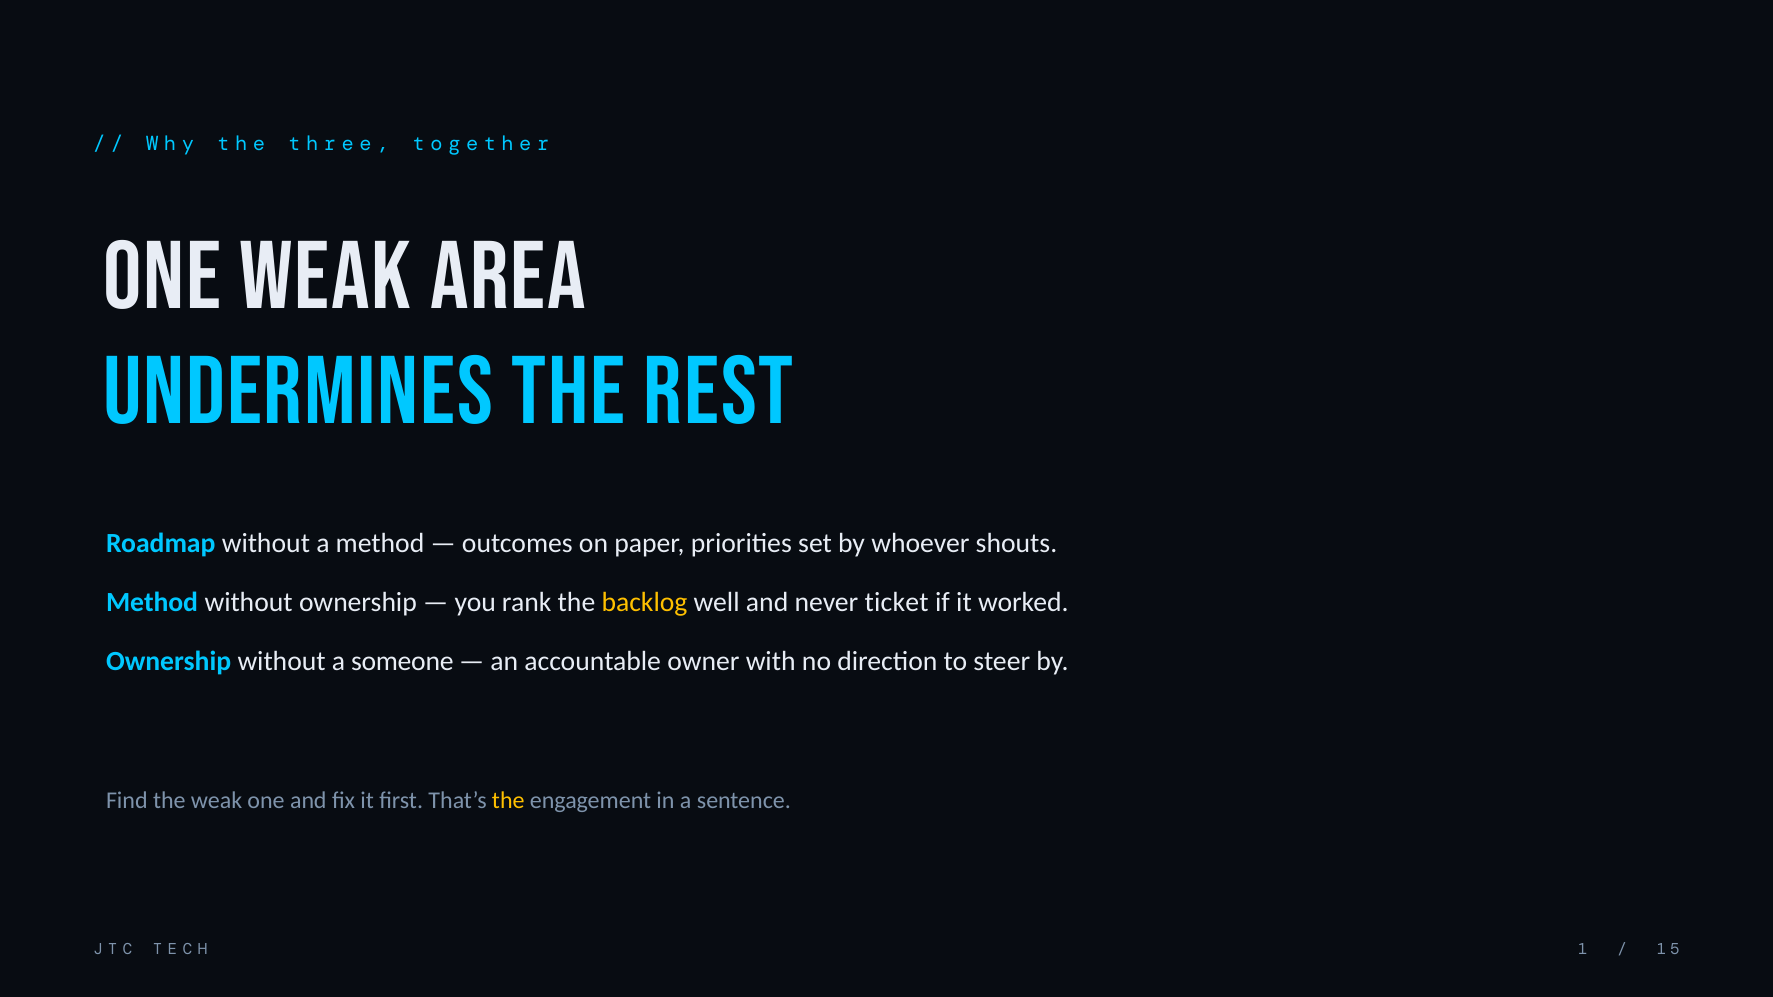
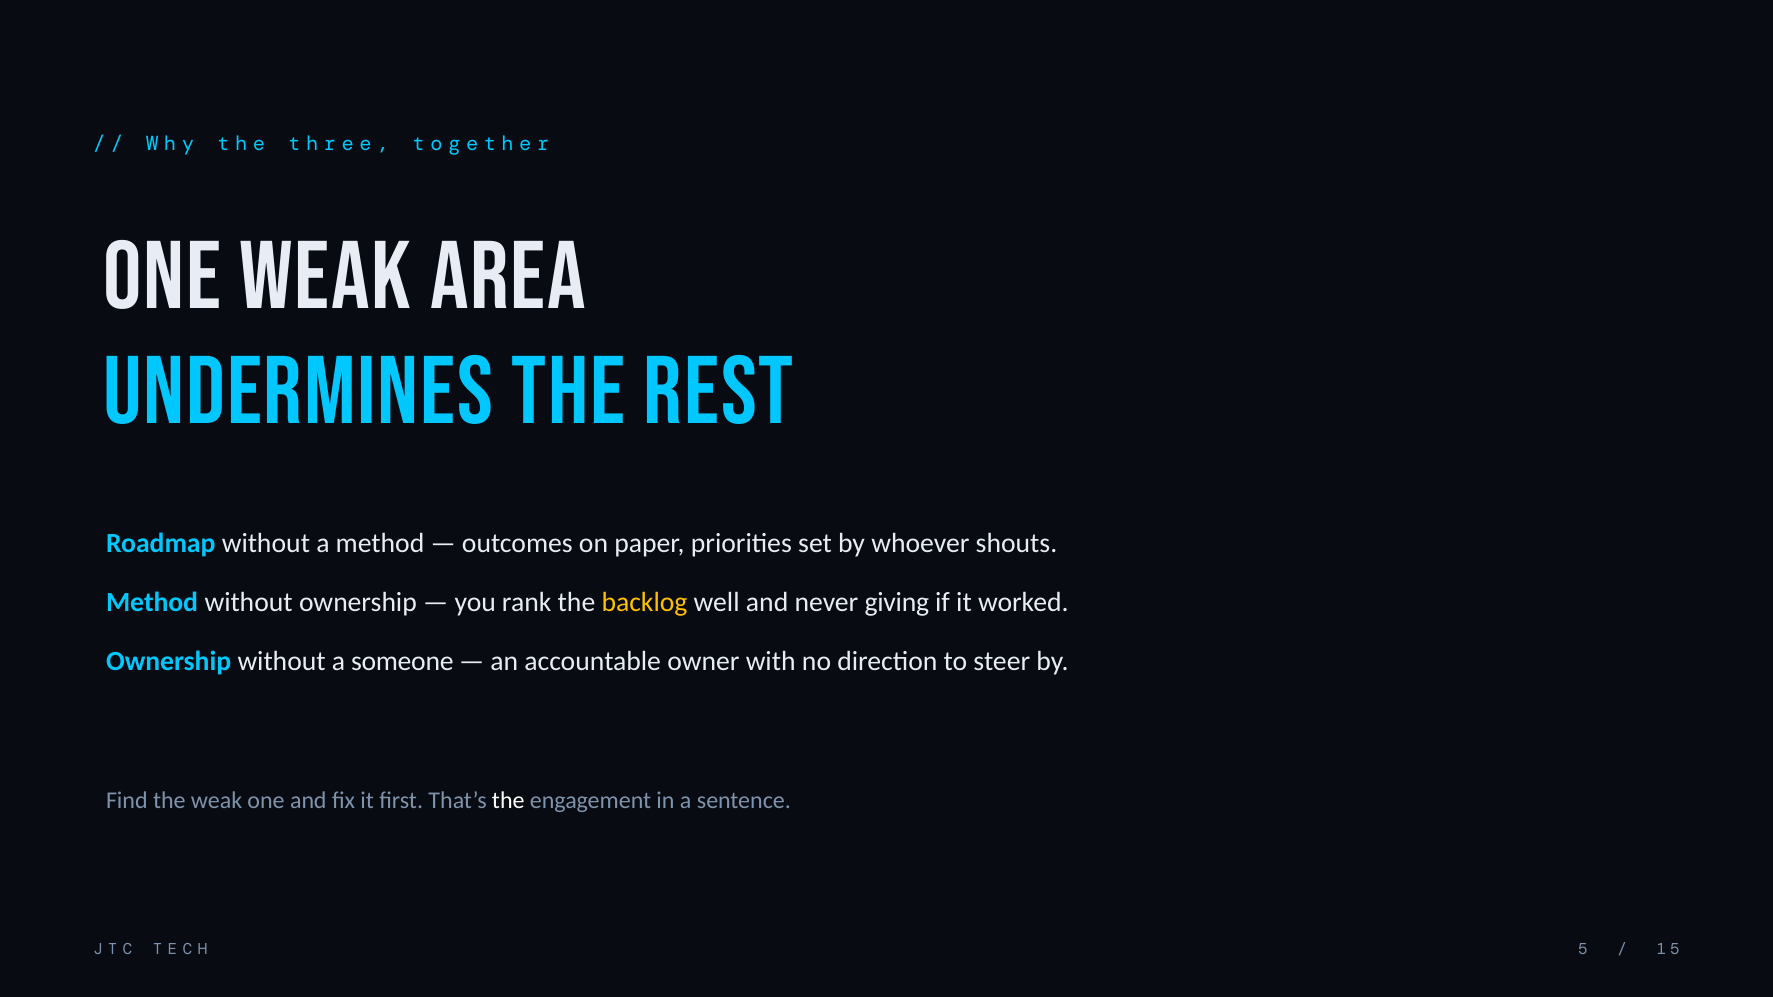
ticket: ticket -> giving (897, 603)
the colour: yellow -> white (508, 800)
1: 1 -> 5 (1583, 949)
